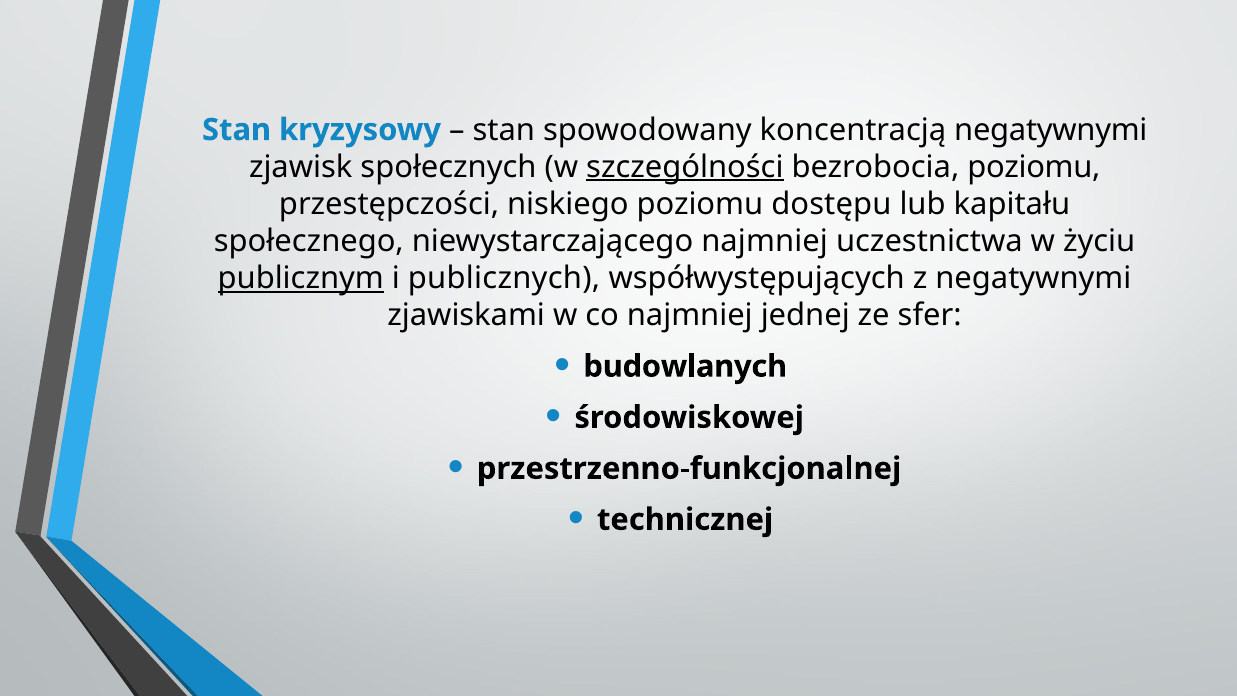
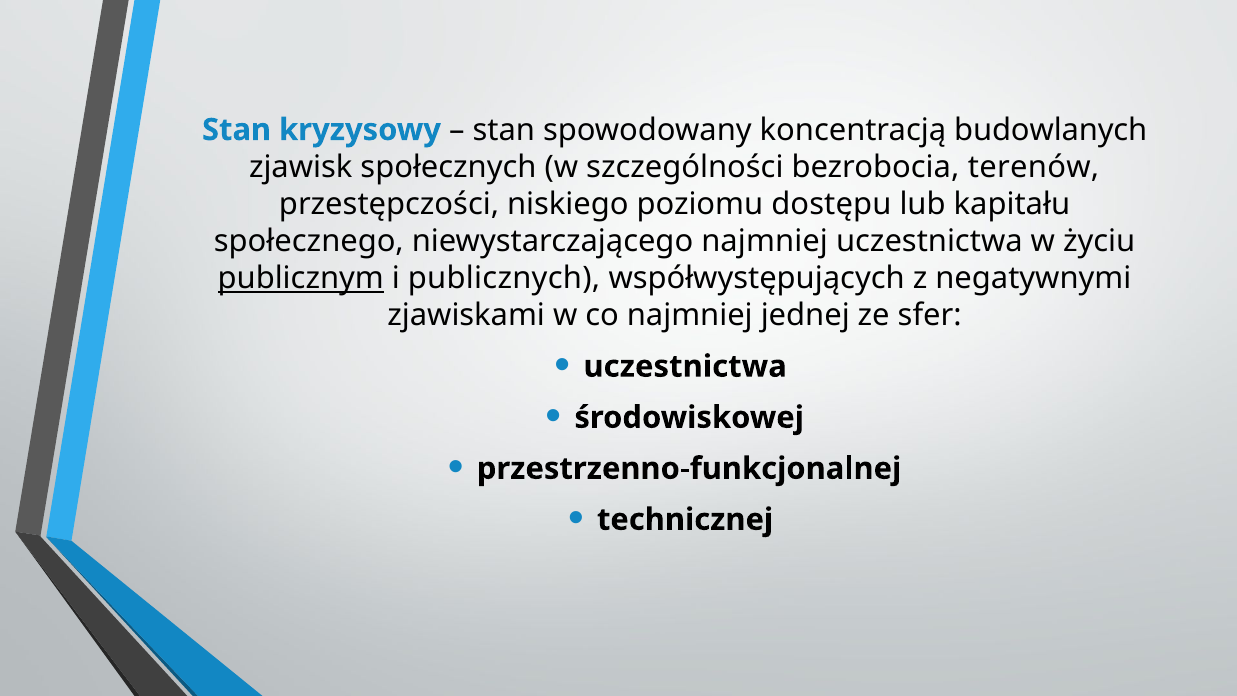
koncentracją negatywnymi: negatywnymi -> budowlanych (1051, 130)
szczególności underline: present -> none (685, 167)
bezrobocia poziomu: poziomu -> terenów (1034, 167)
budowlanych: budowlanych -> uczestnictwa (685, 366)
